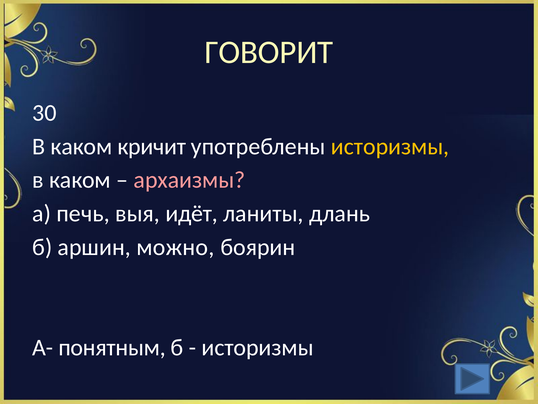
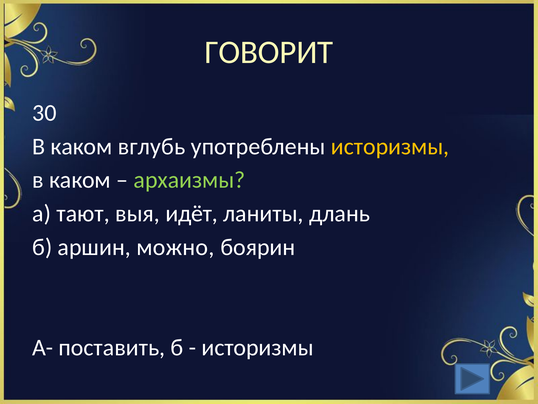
кричит: кричит -> вглубь (152, 146)
архаизмы colour: pink -> light green (189, 180)
печь: печь -> тают (83, 213)
понятным: понятным -> поставить (112, 347)
